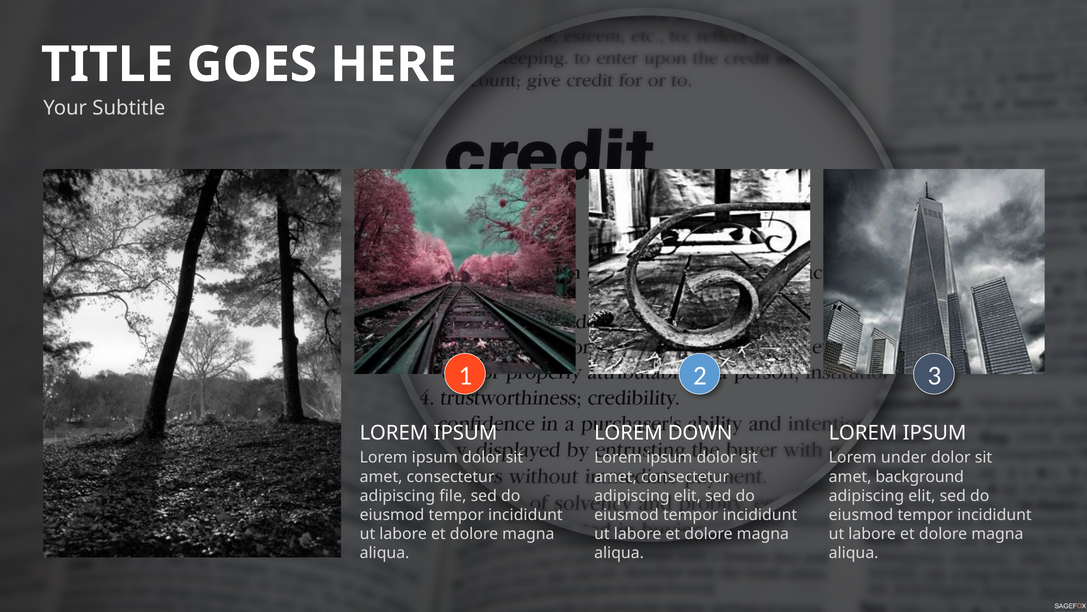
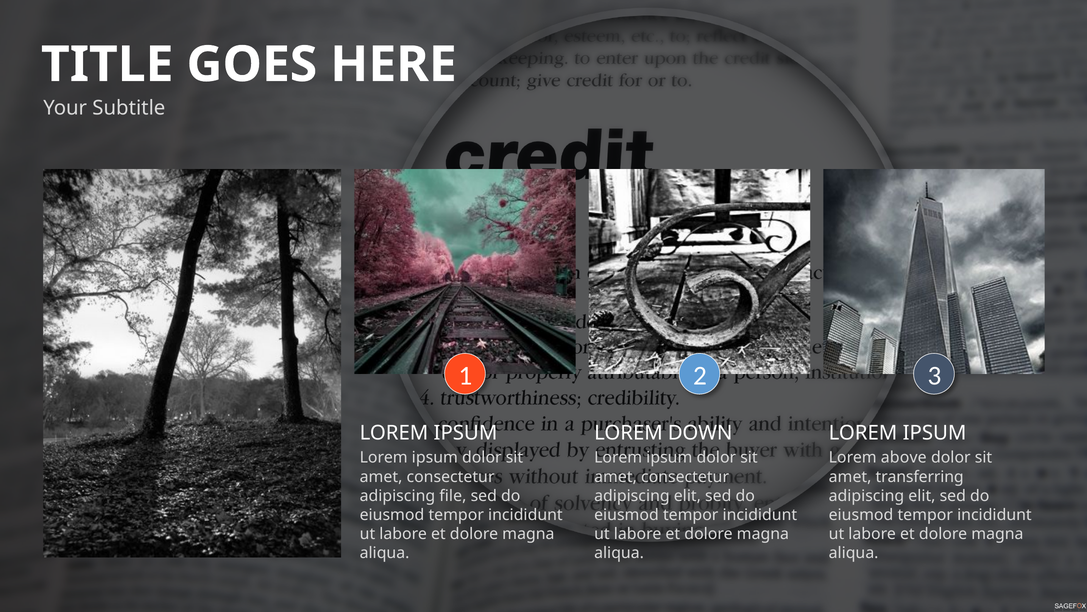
under: under -> above (904, 457)
background: background -> transferring (920, 476)
